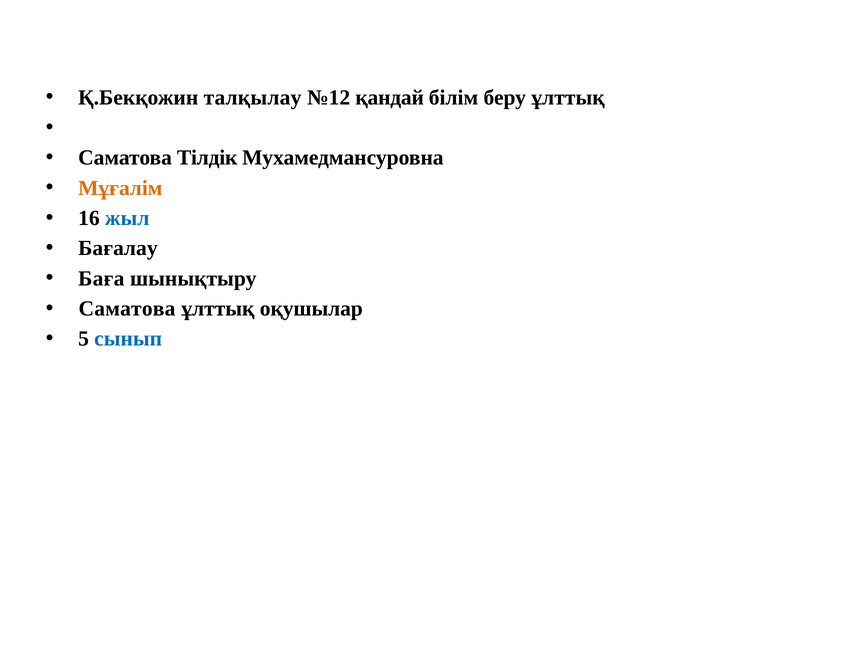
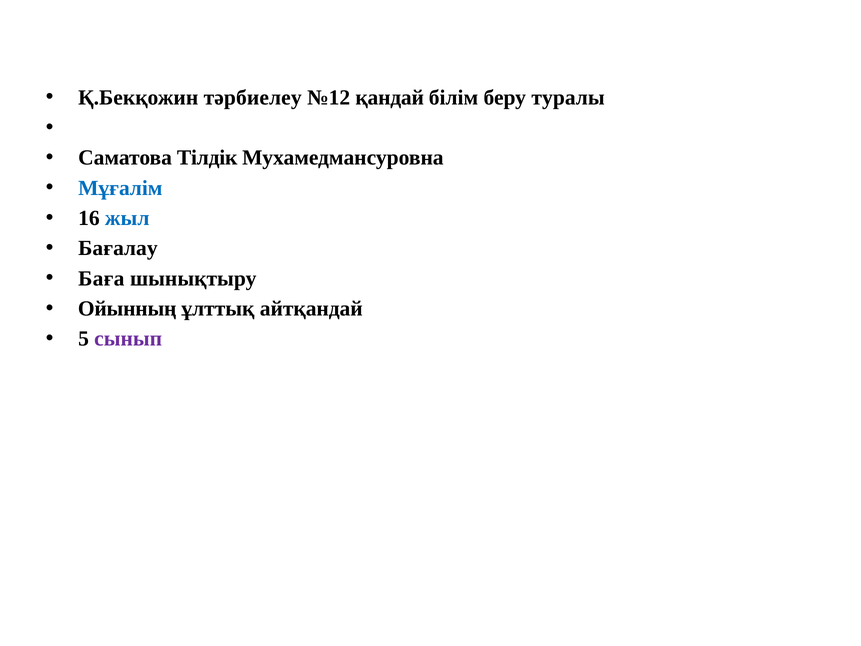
талқылау: талқылау -> тәрбиелеу (253, 98)
беру ұлттық: ұлттық -> туралы (568, 98)
Мұғалім colour: orange -> blue (120, 188)
Саматова: Саматова -> Ойынның (127, 308)
оқушылар: оқушылар -> айтқандай (311, 308)
сынып colour: blue -> purple (128, 339)
